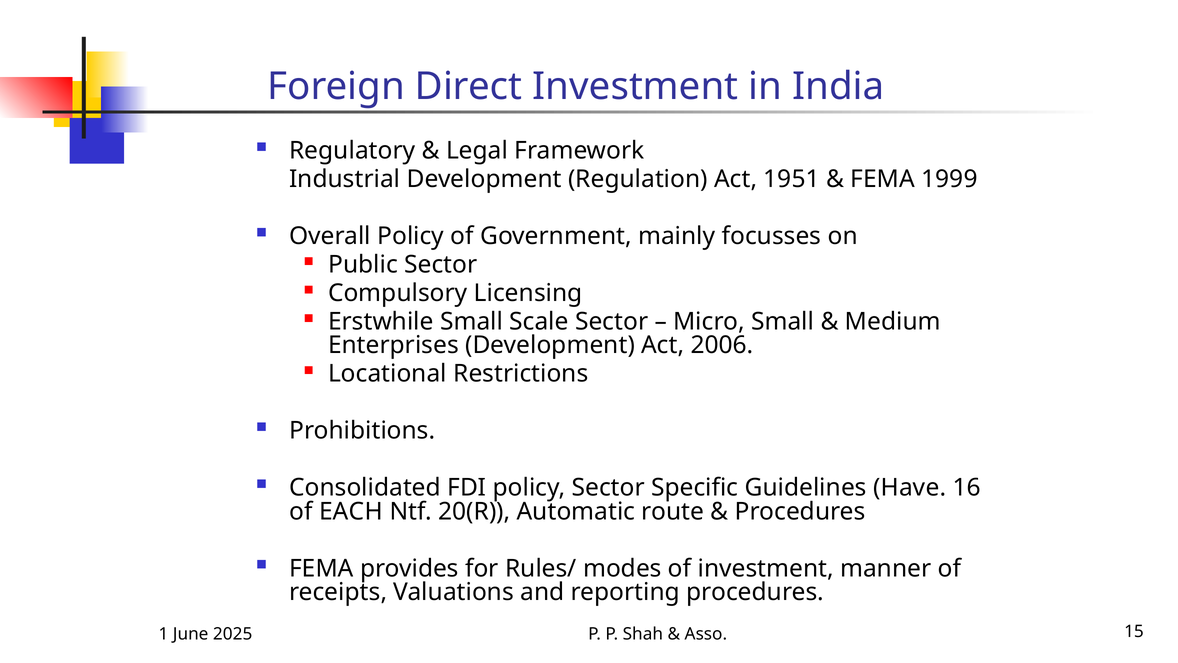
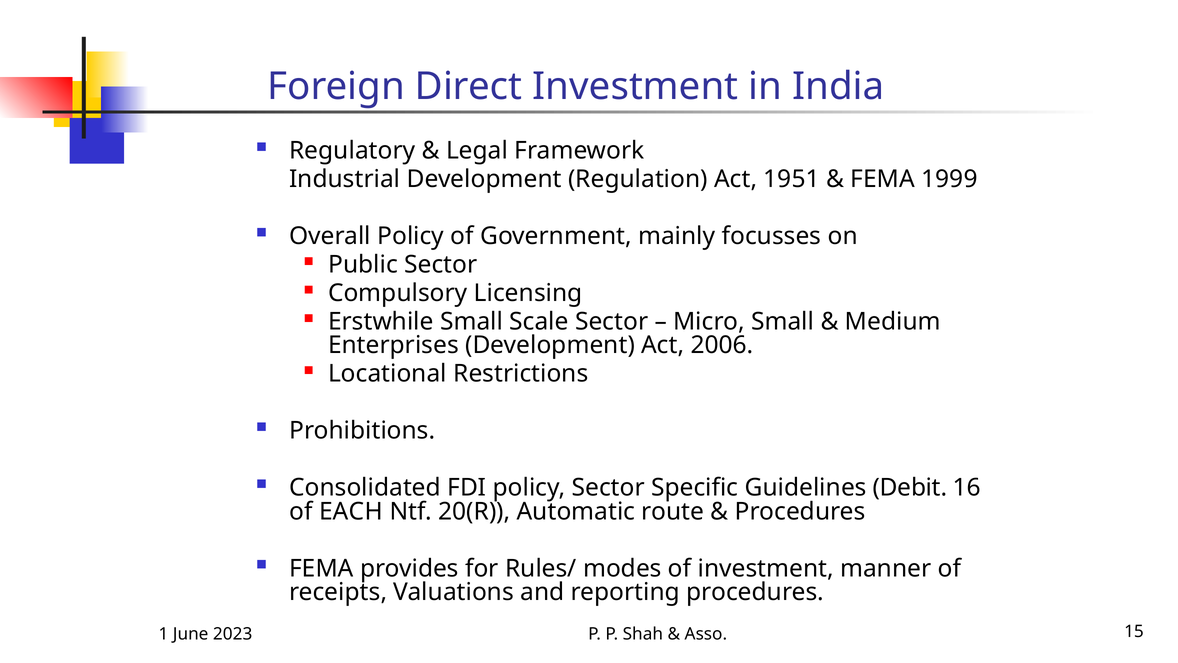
Have: Have -> Debit (910, 488)
2025: 2025 -> 2023 (233, 634)
